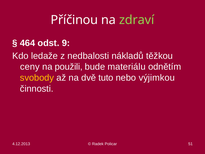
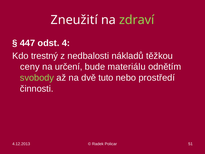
Příčinou: Příčinou -> Zneužití (74, 20)
464: 464 -> 447 (27, 43)
9: 9 -> 4 (66, 43)
ledaže: ledaže -> trestný (44, 56)
použili: použili -> určení (69, 67)
svobody colour: yellow -> light green (37, 78)
výjimkou: výjimkou -> prostředí (157, 78)
